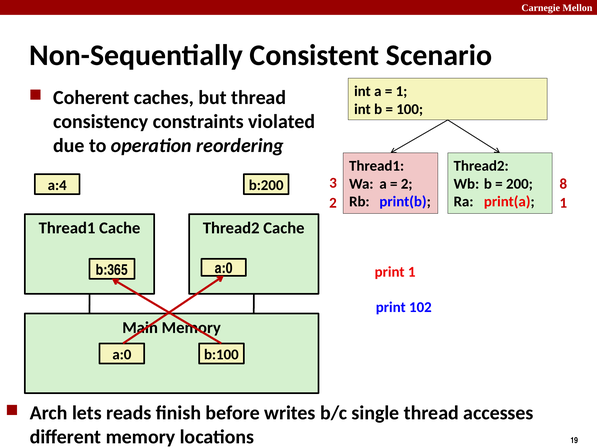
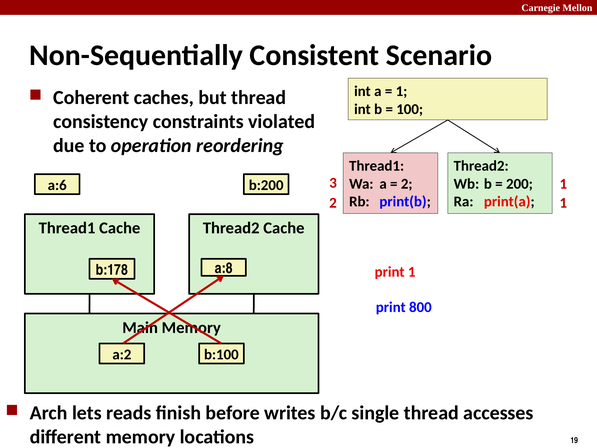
3 8: 8 -> 1 (563, 184)
a:4: a:4 -> a:6 (57, 185)
a:0: a:0 -> a:8 (224, 268)
b:365: b:365 -> b:178 (112, 270)
102: 102 -> 800 (420, 307)
a:0: a:0 -> a:2 (122, 354)
